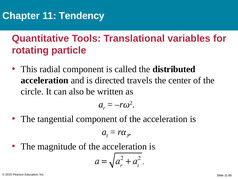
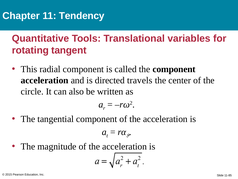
particle: particle -> tangent (69, 50)
the distributed: distributed -> component (174, 69)
